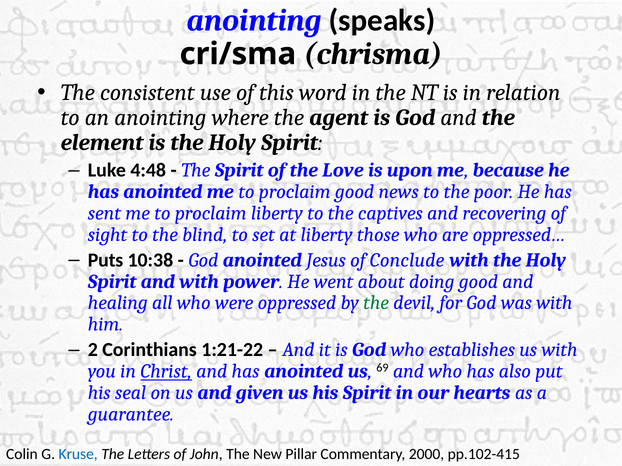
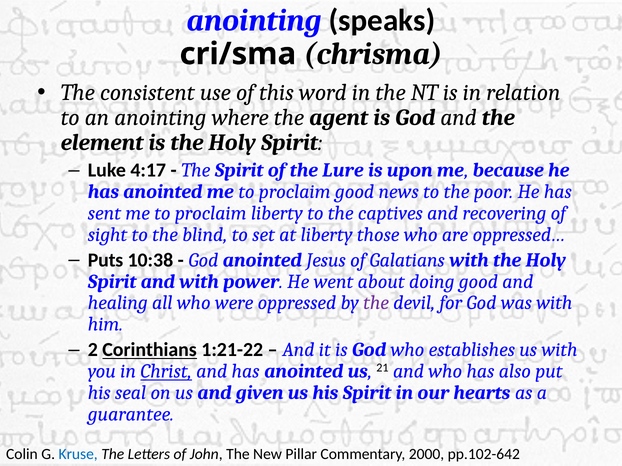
4:48: 4:48 -> 4:17 (148, 170)
Love: Love -> Lure (343, 170)
Conclude: Conclude -> Galatians (407, 260)
the colour: green -> purple (376, 303)
Corinthians underline: none -> present (150, 350)
69: 69 -> 21 (382, 368)
pp.102-415: pp.102-415 -> pp.102-642 (484, 455)
